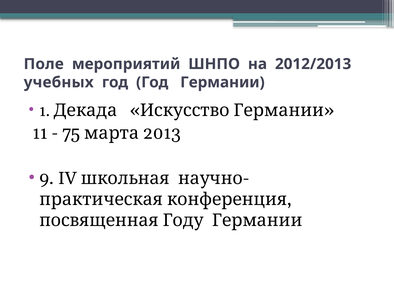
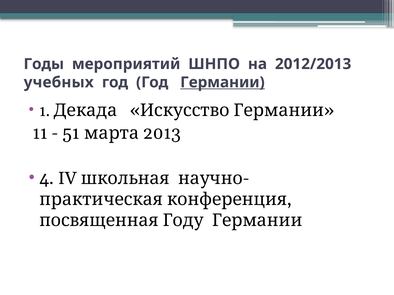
Поле: Поле -> Годы (44, 64)
Германии underline: none -> present (222, 82)
75: 75 -> 51 (71, 133)
9: 9 -> 4 (47, 179)
